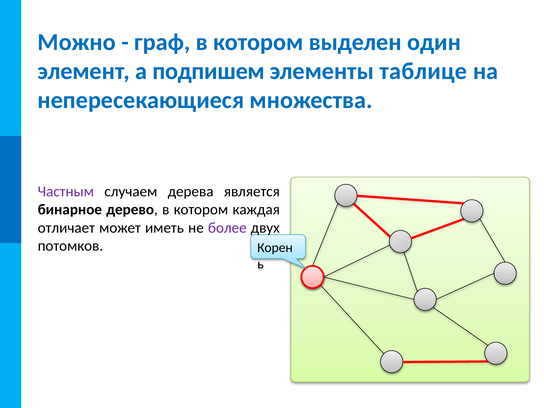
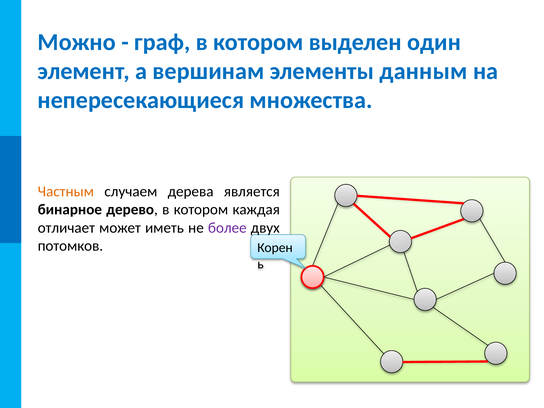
подпишем: подпишем -> вершинам (208, 71)
таблице: таблице -> данным (423, 71)
Частным colour: purple -> orange (66, 191)
